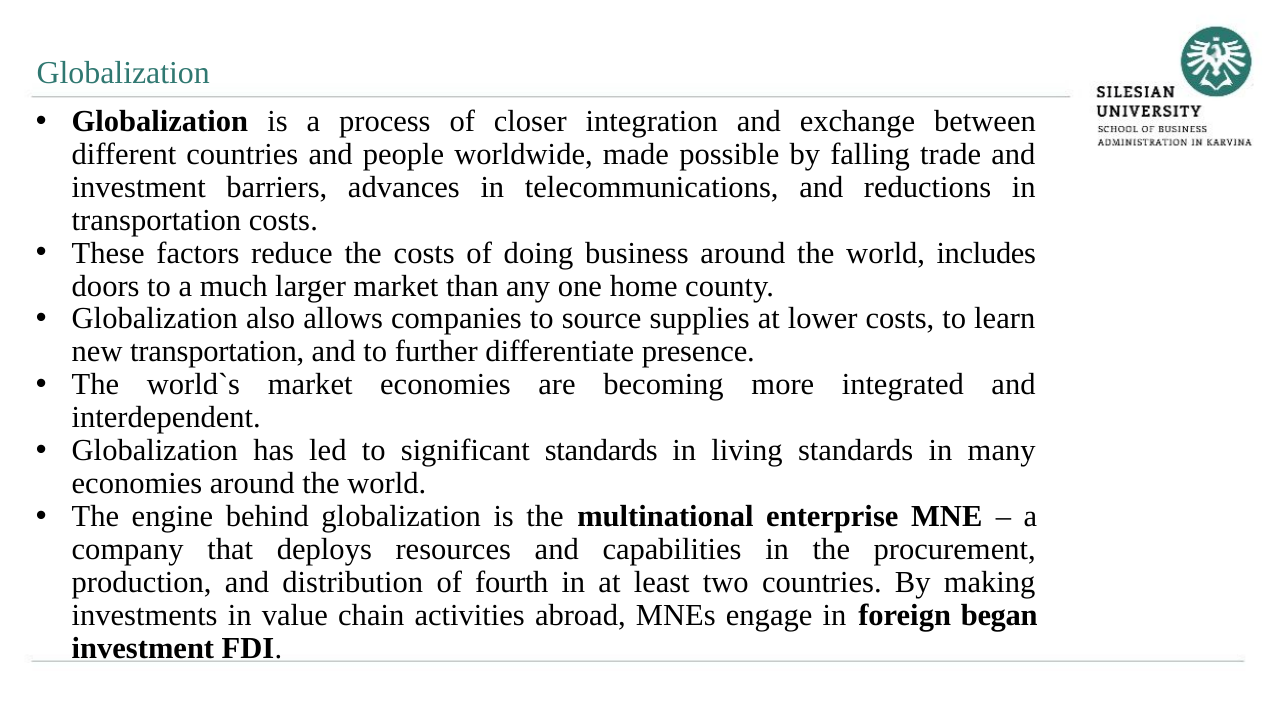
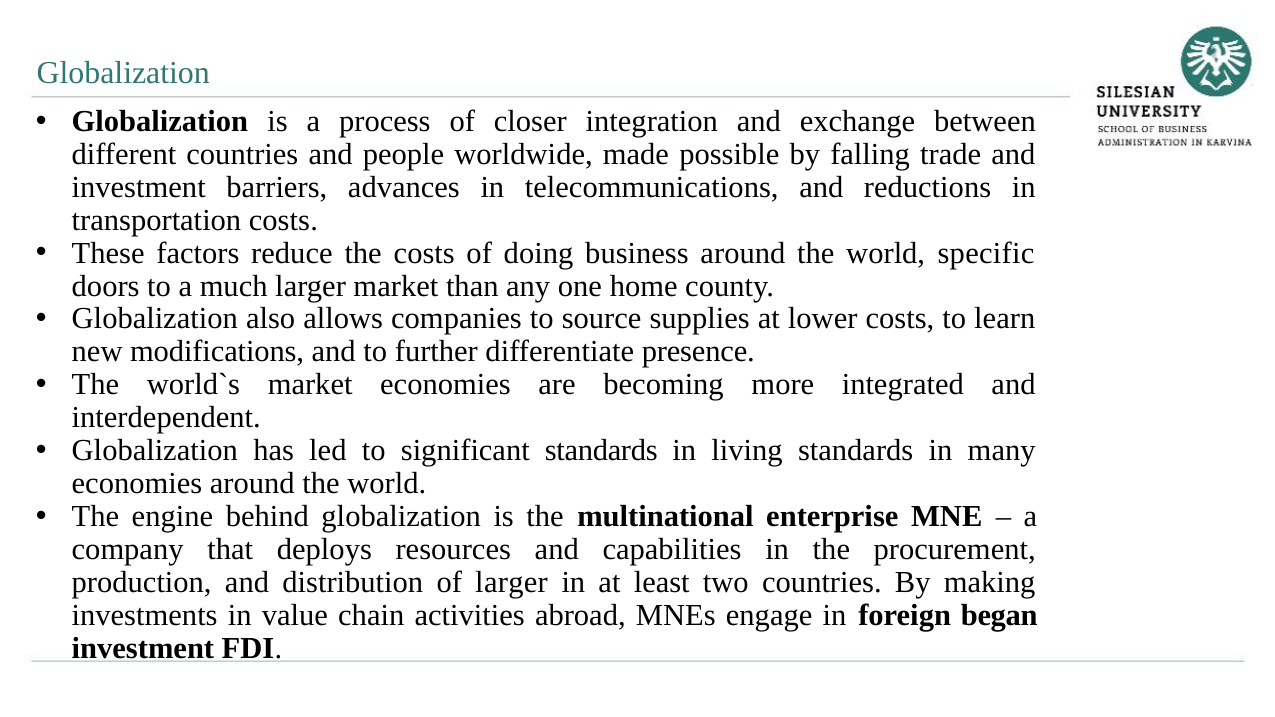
includes: includes -> specific (986, 253)
new transportation: transportation -> modifications (217, 352)
of fourth: fourth -> larger (512, 583)
